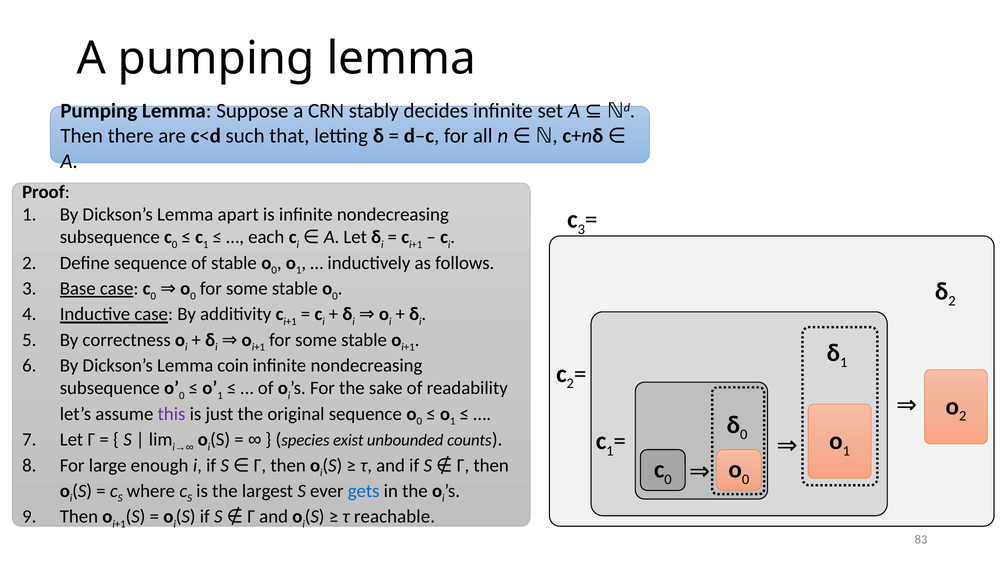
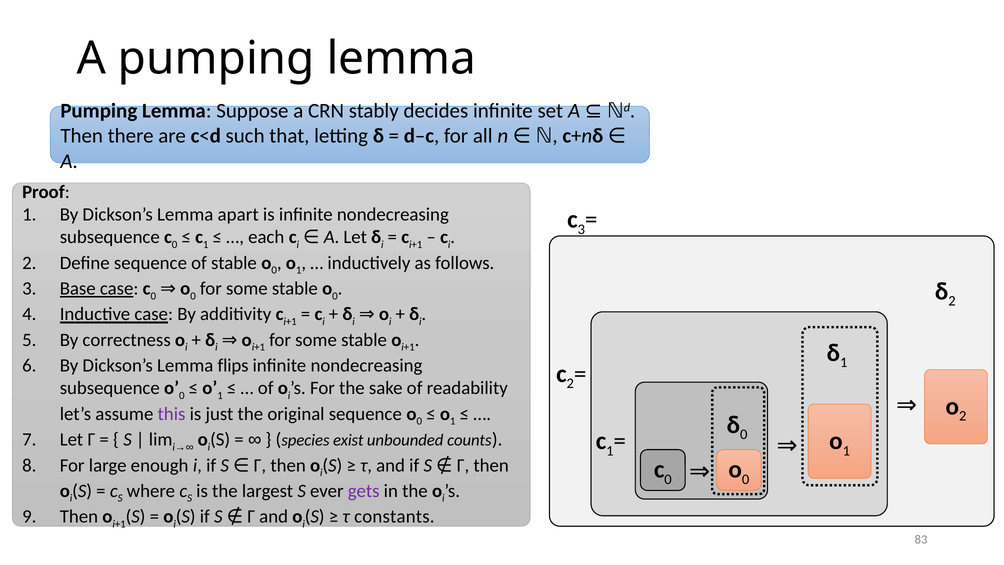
coin: coin -> flips (233, 365)
gets colour: blue -> purple (364, 491)
reachable: reachable -> constants (394, 516)
